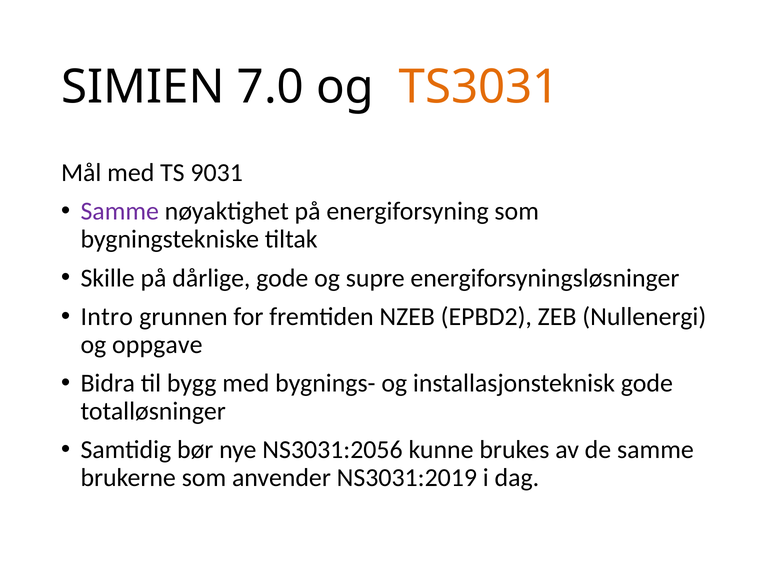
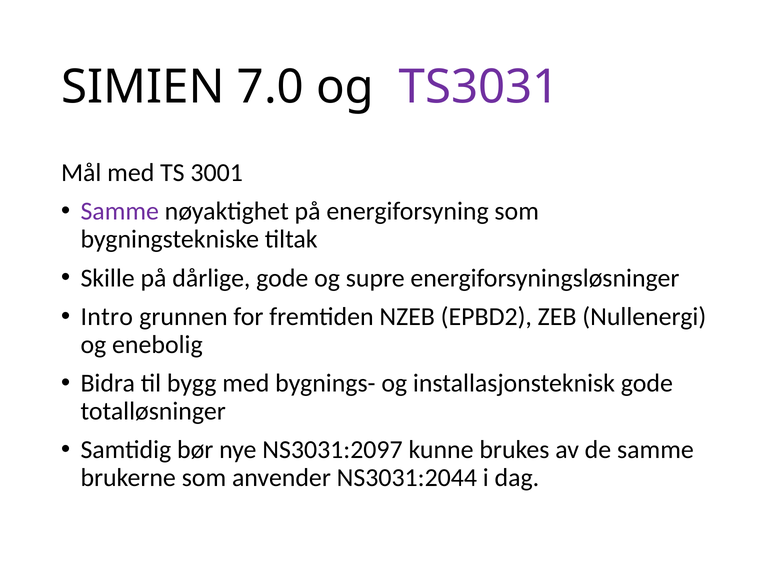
TS3031 colour: orange -> purple (479, 87)
9031: 9031 -> 3001 (217, 173)
oppgave: oppgave -> enebolig (157, 345)
NS3031:2056: NS3031:2056 -> NS3031:2097 (332, 450)
NS3031:2019: NS3031:2019 -> NS3031:2044 (407, 478)
